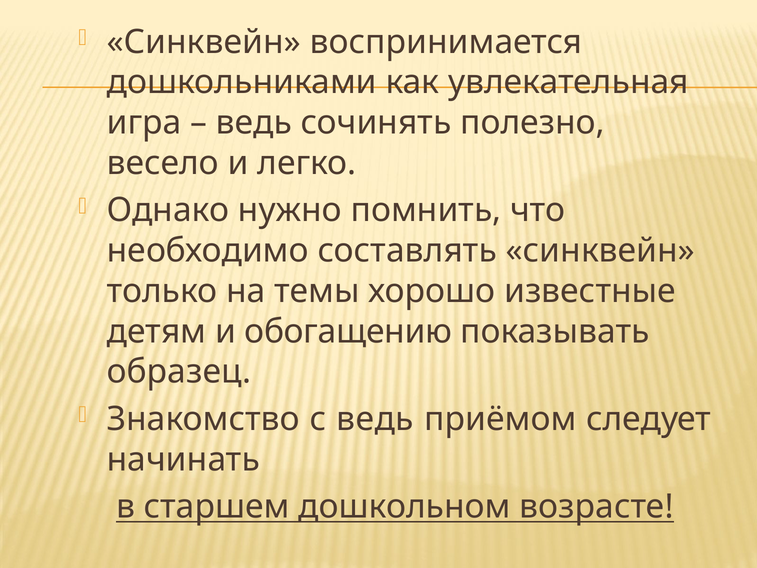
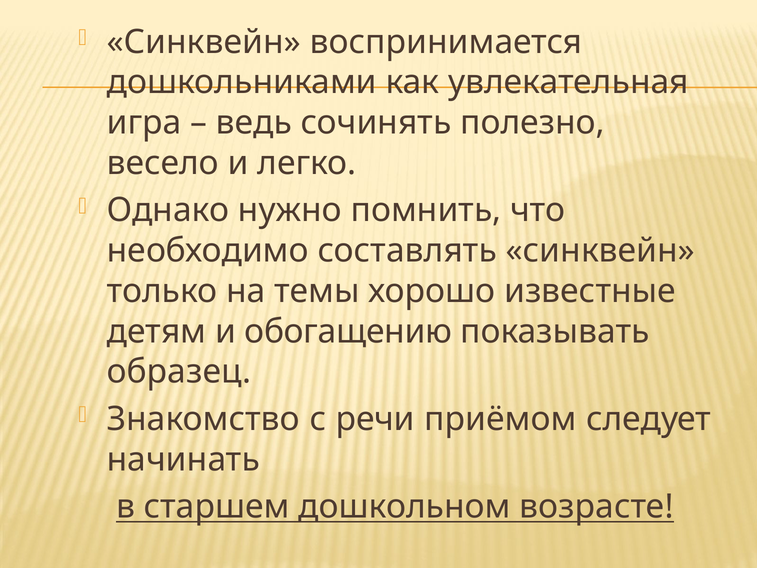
с ведь: ведь -> речи (375, 419)
